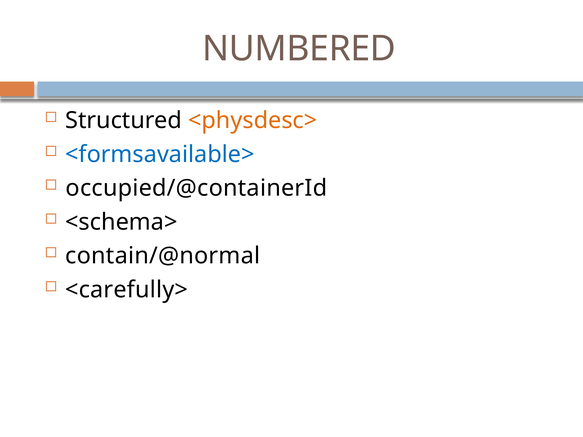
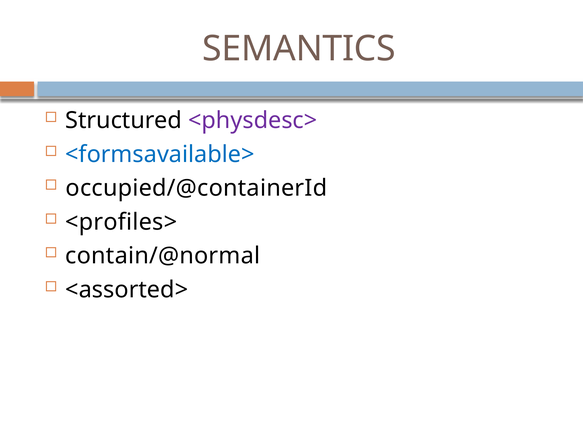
NUMBERED: NUMBERED -> SEMANTICS (299, 49)
<physdesc> colour: orange -> purple (253, 121)
<schema>: <schema> -> <profiles> (121, 222)
<carefully>: <carefully> -> <assorted> (127, 290)
